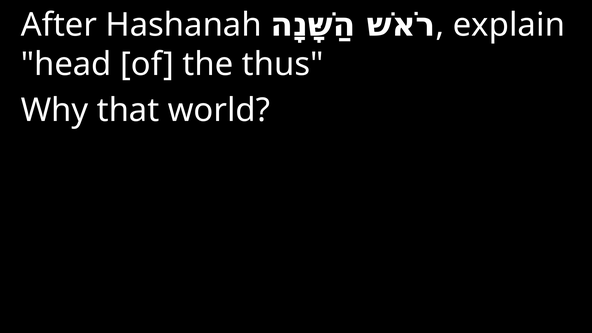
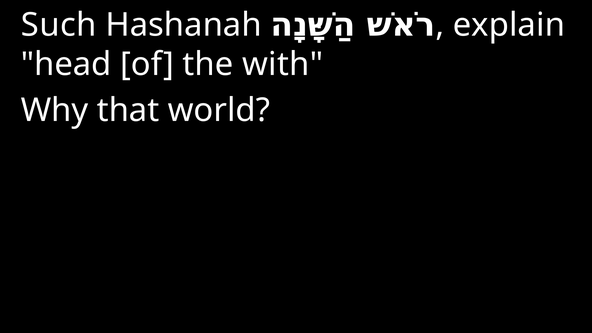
After: After -> Such (59, 25)
thus: thus -> with (283, 64)
